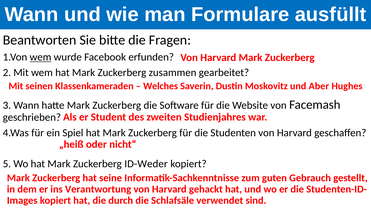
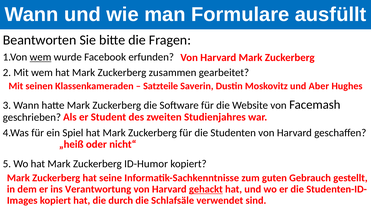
Welches: Welches -> Satzteile (161, 86)
ID-Weder: ID-Weder -> ID-Humor (146, 164)
gehackt underline: none -> present (206, 190)
